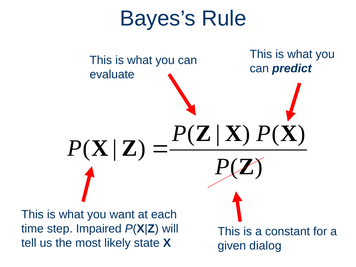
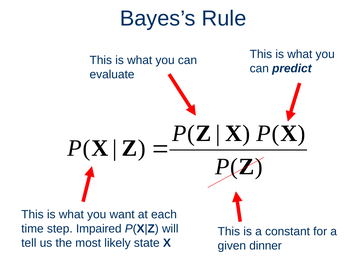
dialog: dialog -> dinner (266, 246)
